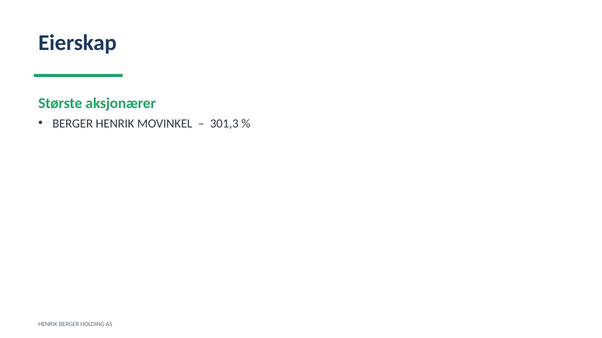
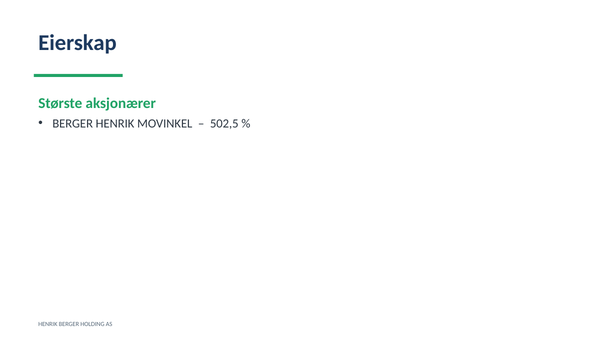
301,3: 301,3 -> 502,5 (224, 124)
